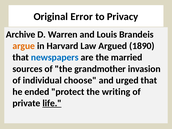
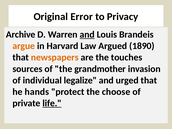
and underline: none -> present (87, 34)
newspapers colour: blue -> orange (55, 57)
married: married -> touches (127, 57)
choose: choose -> legalize (80, 80)
ended: ended -> hands (37, 92)
writing: writing -> choose (116, 92)
